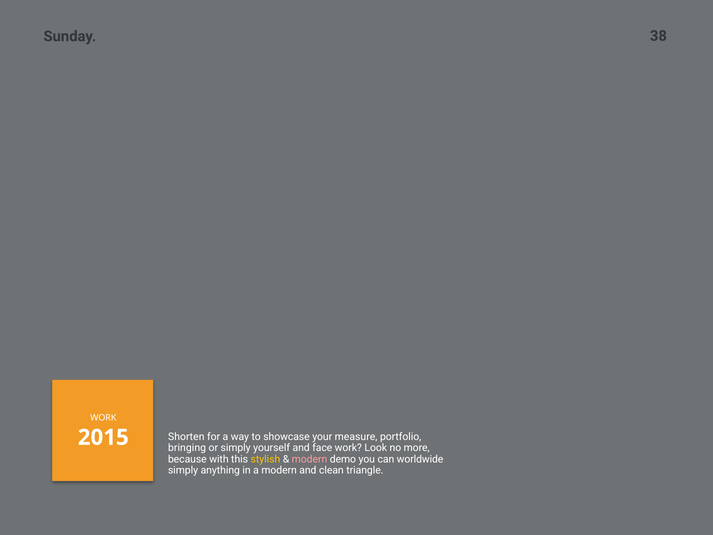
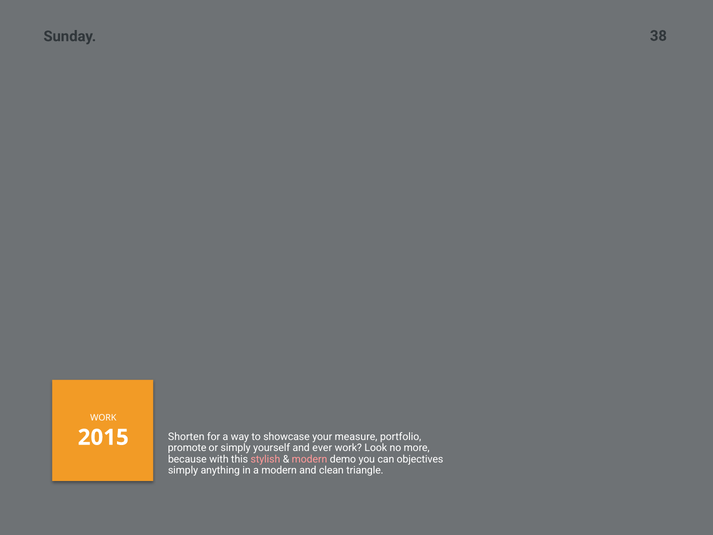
bringing: bringing -> promote (187, 448)
face: face -> ever (322, 448)
stylish colour: yellow -> pink (265, 459)
worldwide: worldwide -> objectives (420, 459)
